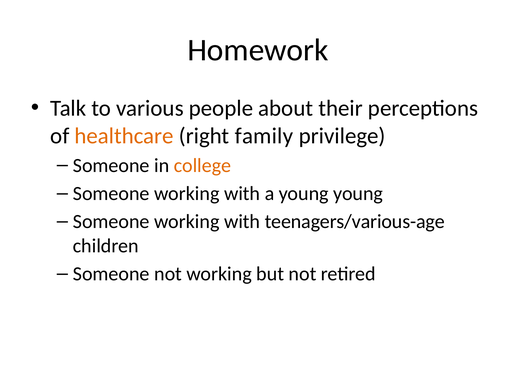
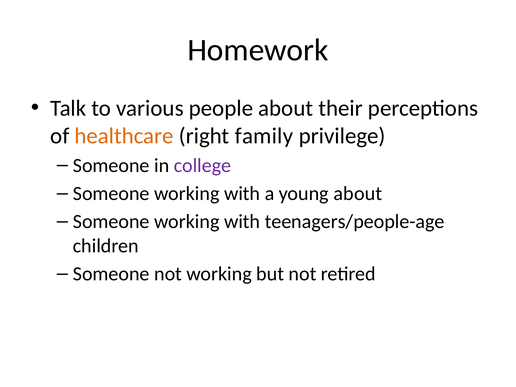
college colour: orange -> purple (202, 165)
young young: young -> about (358, 194)
teenagers/various-age: teenagers/various-age -> teenagers/people-age (355, 222)
